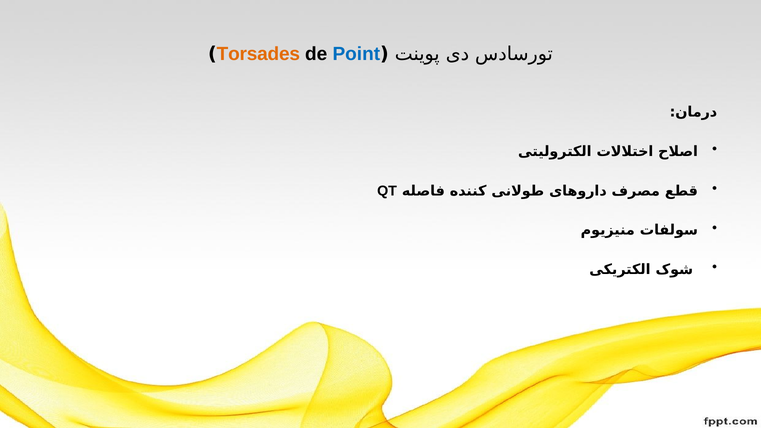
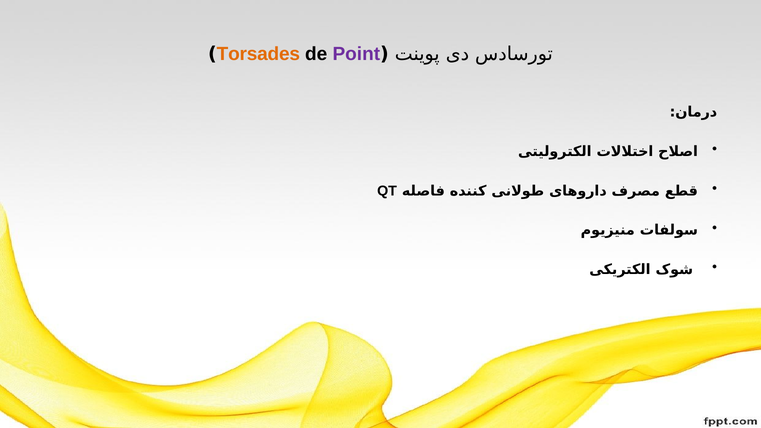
Point colour: blue -> purple (356, 54)
